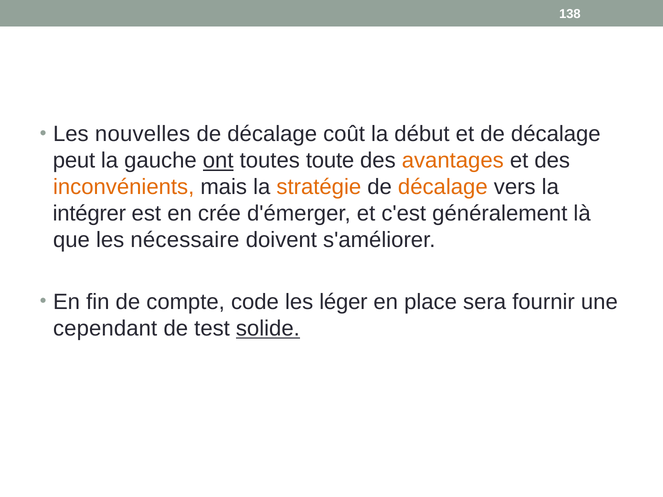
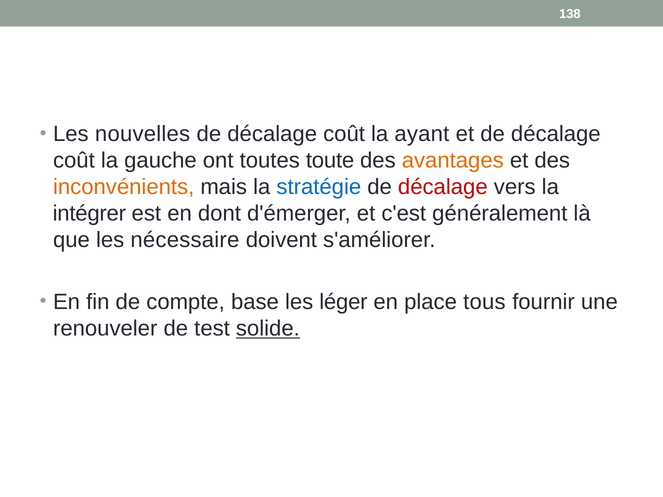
début: début -> ayant (422, 134)
peut: peut -> coût (74, 161)
ont underline: present -> none (218, 161)
stratégie colour: orange -> blue (319, 187)
décalage colour: orange -> red (443, 187)
crée: crée -> dont (219, 214)
code: code -> base (255, 302)
sera: sera -> tous (484, 302)
cependant: cependant -> renouveler (105, 329)
